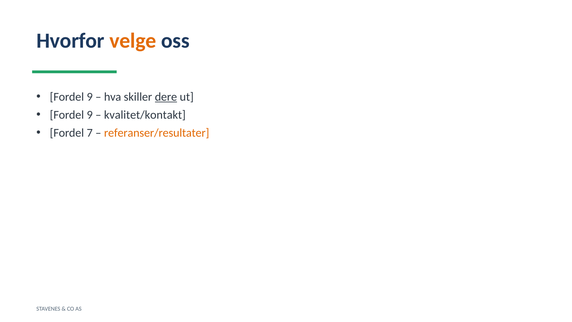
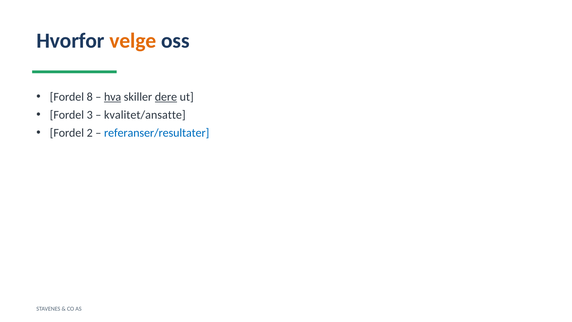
9: 9 -> 8 (90, 97)
hva underline: none -> present (113, 97)
9: 9 -> 3 (90, 115)
kvalitet/kontakt: kvalitet/kontakt -> kvalitet/ansatte (145, 115)
7: 7 -> 2 (90, 133)
referanser/resultater colour: orange -> blue (157, 133)
